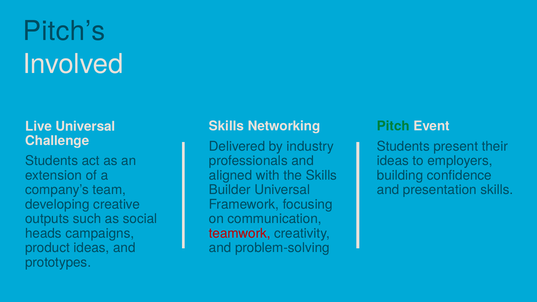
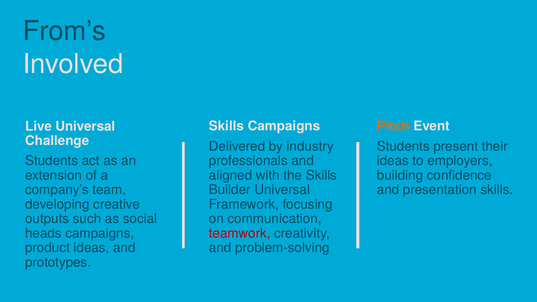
Pitch’s: Pitch’s -> From’s (64, 31)
Skills Networking: Networking -> Campaigns (284, 126)
Pitch colour: green -> orange (393, 126)
